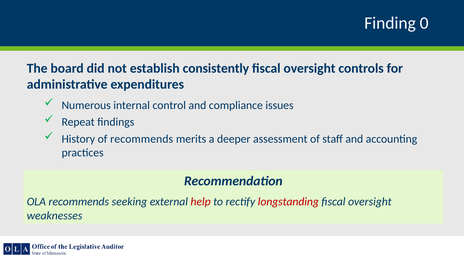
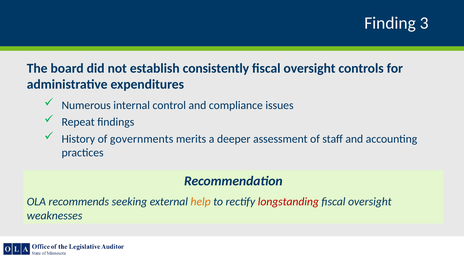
0: 0 -> 3 (424, 23)
of recommends: recommends -> governments (142, 139)
help colour: red -> orange (201, 202)
